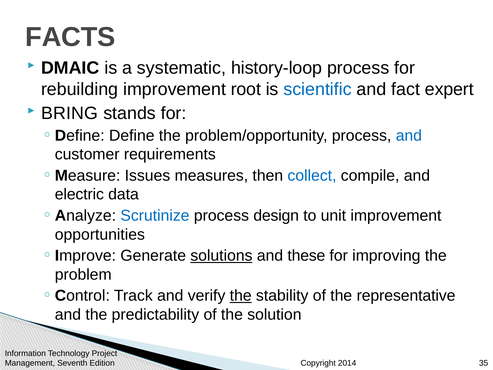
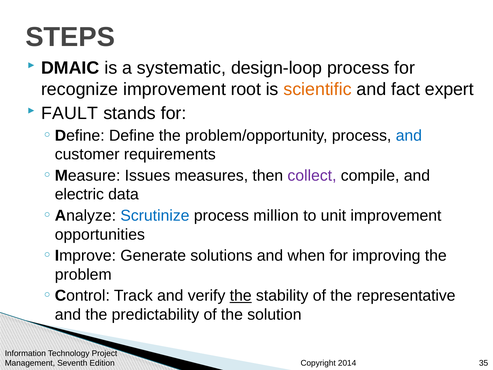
FACTS: FACTS -> STEPS (70, 37)
history-loop: history-loop -> design-loop (277, 68)
rebuilding: rebuilding -> recognize (80, 89)
scientific colour: blue -> orange (318, 89)
BRING: BRING -> FAULT (70, 113)
collect colour: blue -> purple (312, 175)
design: design -> million (276, 215)
solutions underline: present -> none (221, 255)
these: these -> when (306, 255)
